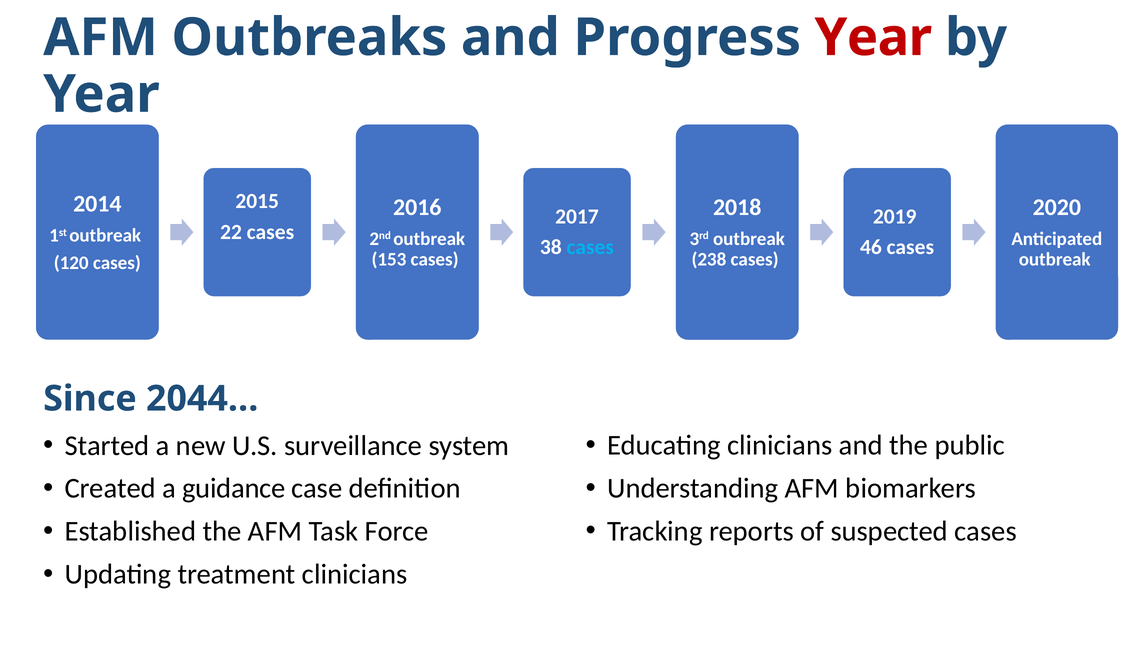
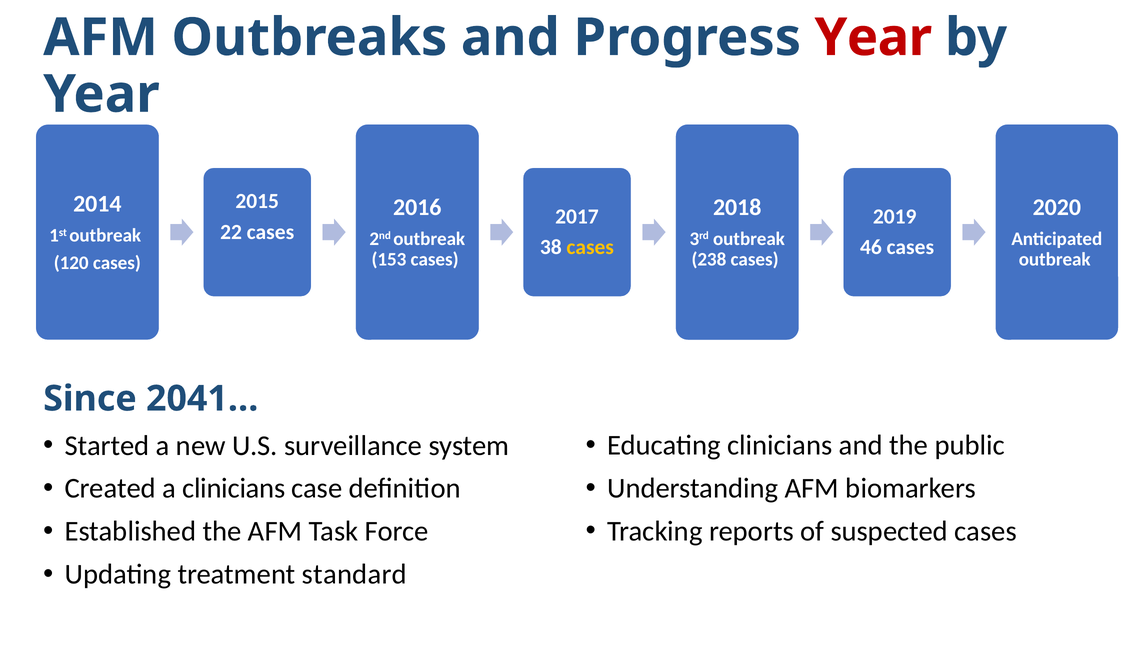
cases colour: light blue -> yellow (590, 247)
2044…: 2044… -> 2041… (202, 398)
a guidance: guidance -> clinicians (234, 488)
treatment clinicians: clinicians -> standard (354, 574)
